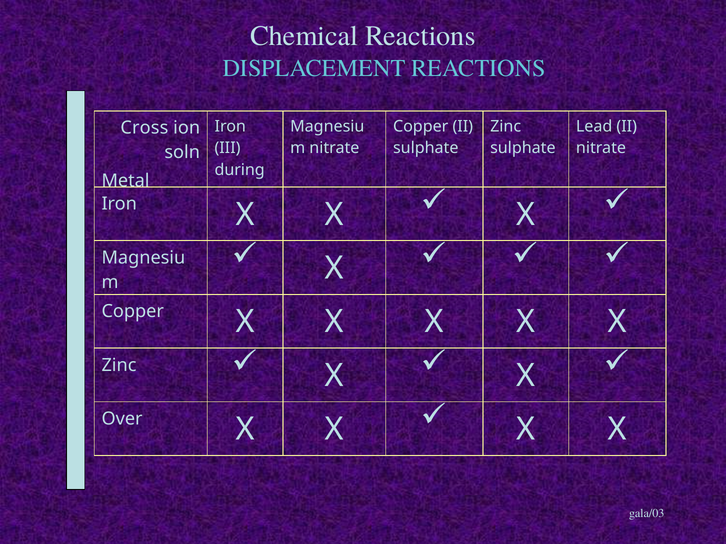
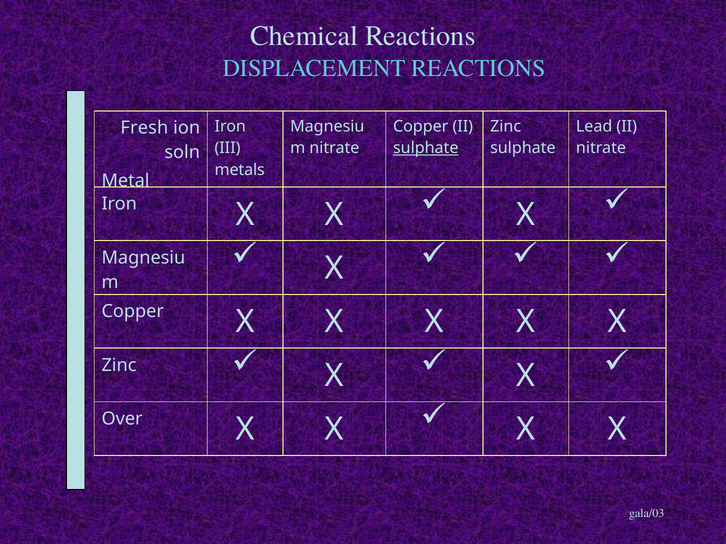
Cross: Cross -> Fresh (144, 128)
sulphate underline: none -> present (426, 148)
during: during -> metals (240, 170)
